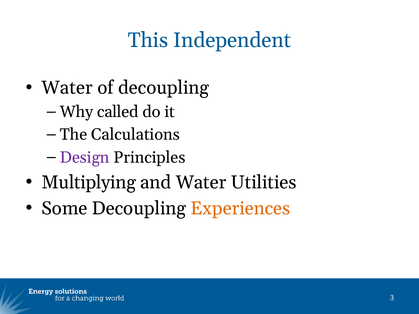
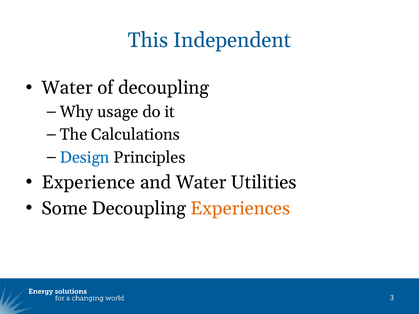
called: called -> usage (118, 112)
Design colour: purple -> blue (85, 158)
Multiplying: Multiplying -> Experience (88, 182)
